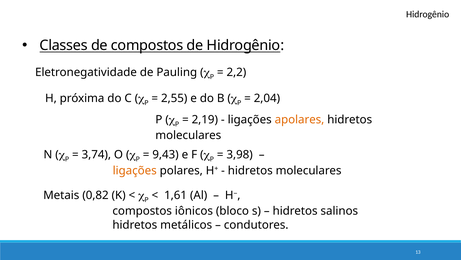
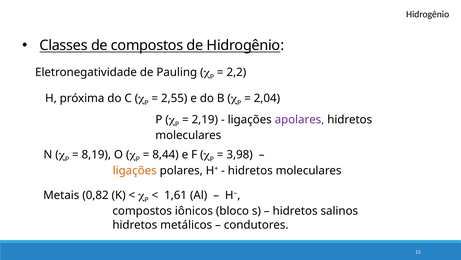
apolares colour: orange -> purple (299, 119)
3,74: 3,74 -> 8,19 (96, 154)
9,43: 9,43 -> 8,44 (166, 154)
